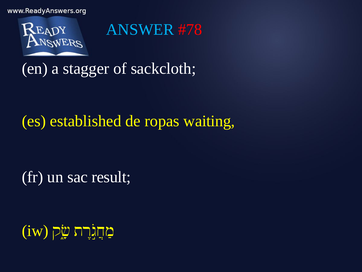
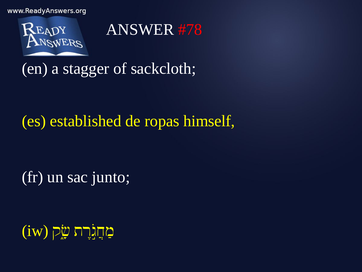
ANSWER colour: light blue -> white (140, 29)
waiting: waiting -> himself (209, 121)
result: result -> junto (111, 177)
